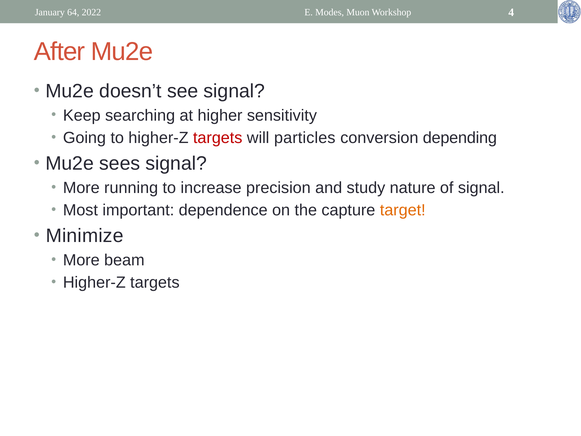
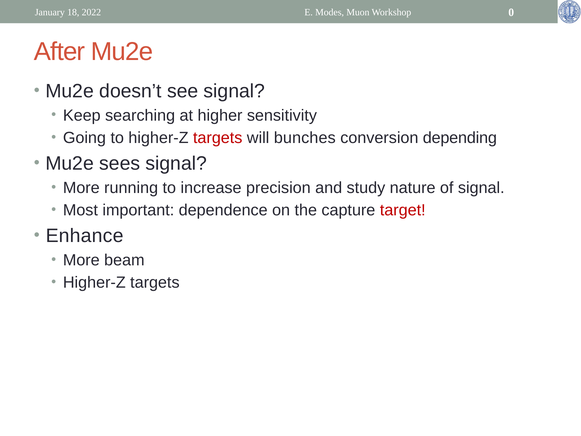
64: 64 -> 18 (73, 12)
4: 4 -> 0 (511, 12)
particles: particles -> bunches (305, 138)
target colour: orange -> red (403, 210)
Minimize: Minimize -> Enhance (85, 236)
